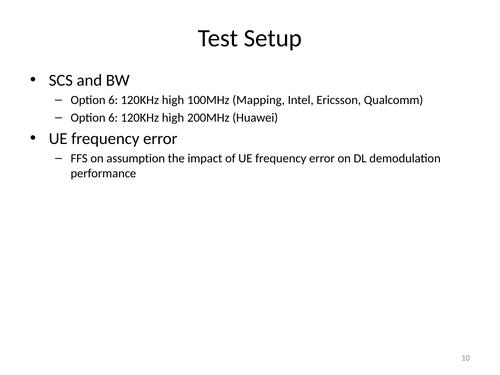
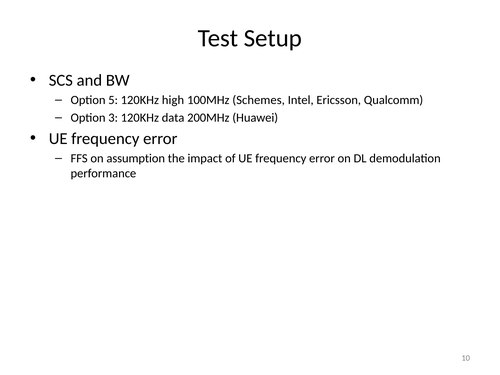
6: 6 -> 5 (113, 100)
Mapping: Mapping -> Schemes (259, 100)
6: 6 -> 3 (113, 118)
high: high -> data (173, 118)
